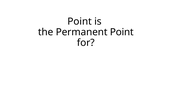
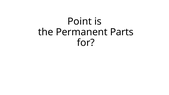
Permanent Point: Point -> Parts (122, 32)
